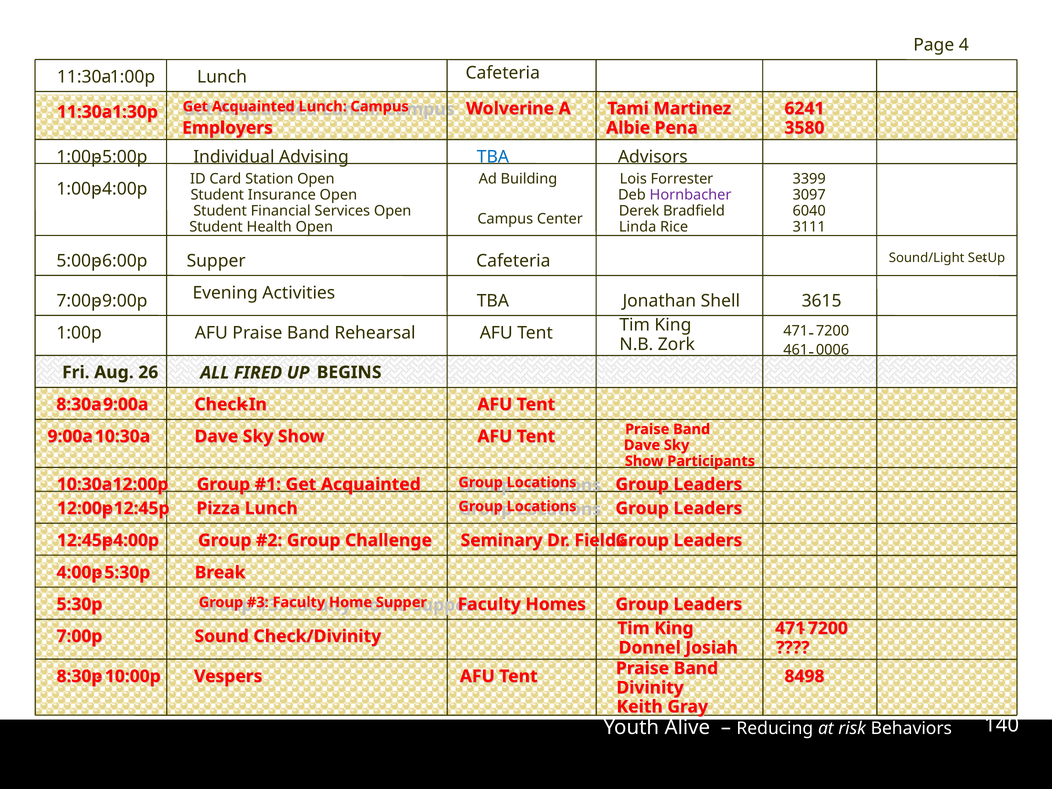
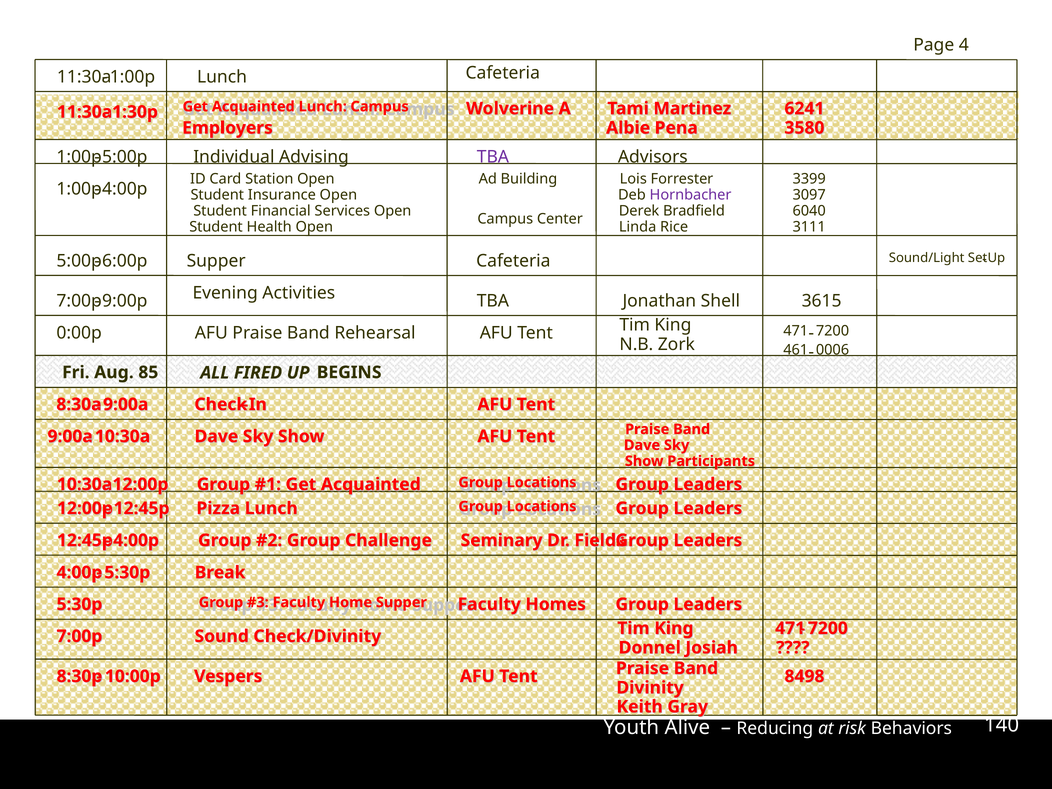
TBA colour: blue -> purple (493, 157)
1:00p: 1:00p -> 0:00p (79, 333)
26: 26 -> 85 (148, 372)
